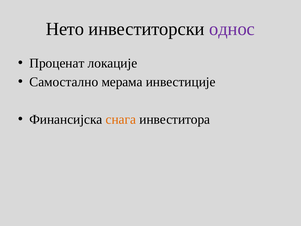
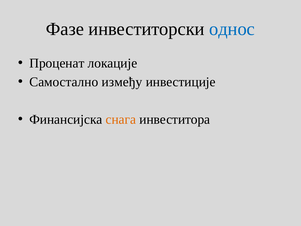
Нето: Нето -> Фазе (65, 29)
однос colour: purple -> blue (232, 29)
мерама: мерама -> између (122, 82)
